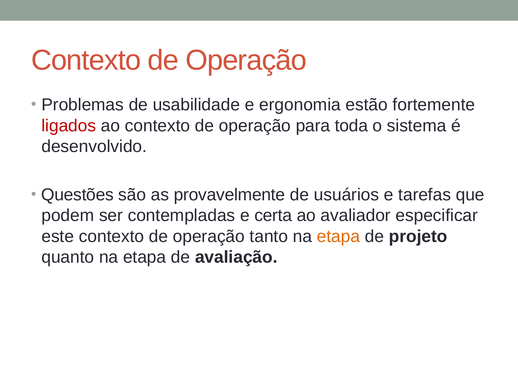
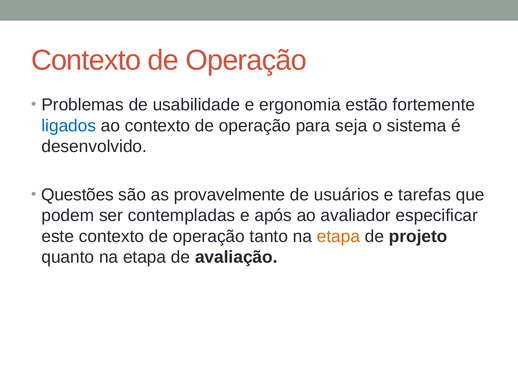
ligados colour: red -> blue (69, 126)
toda: toda -> seja (351, 126)
certa: certa -> após (273, 215)
